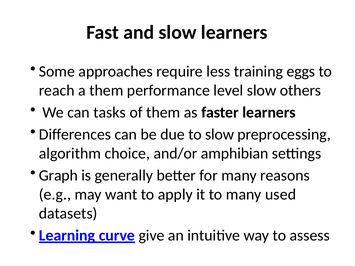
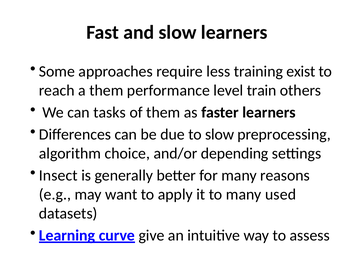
eggs: eggs -> exist (301, 72)
level slow: slow -> train (262, 90)
amphibian: amphibian -> depending (235, 154)
Graph: Graph -> Insect (58, 176)
